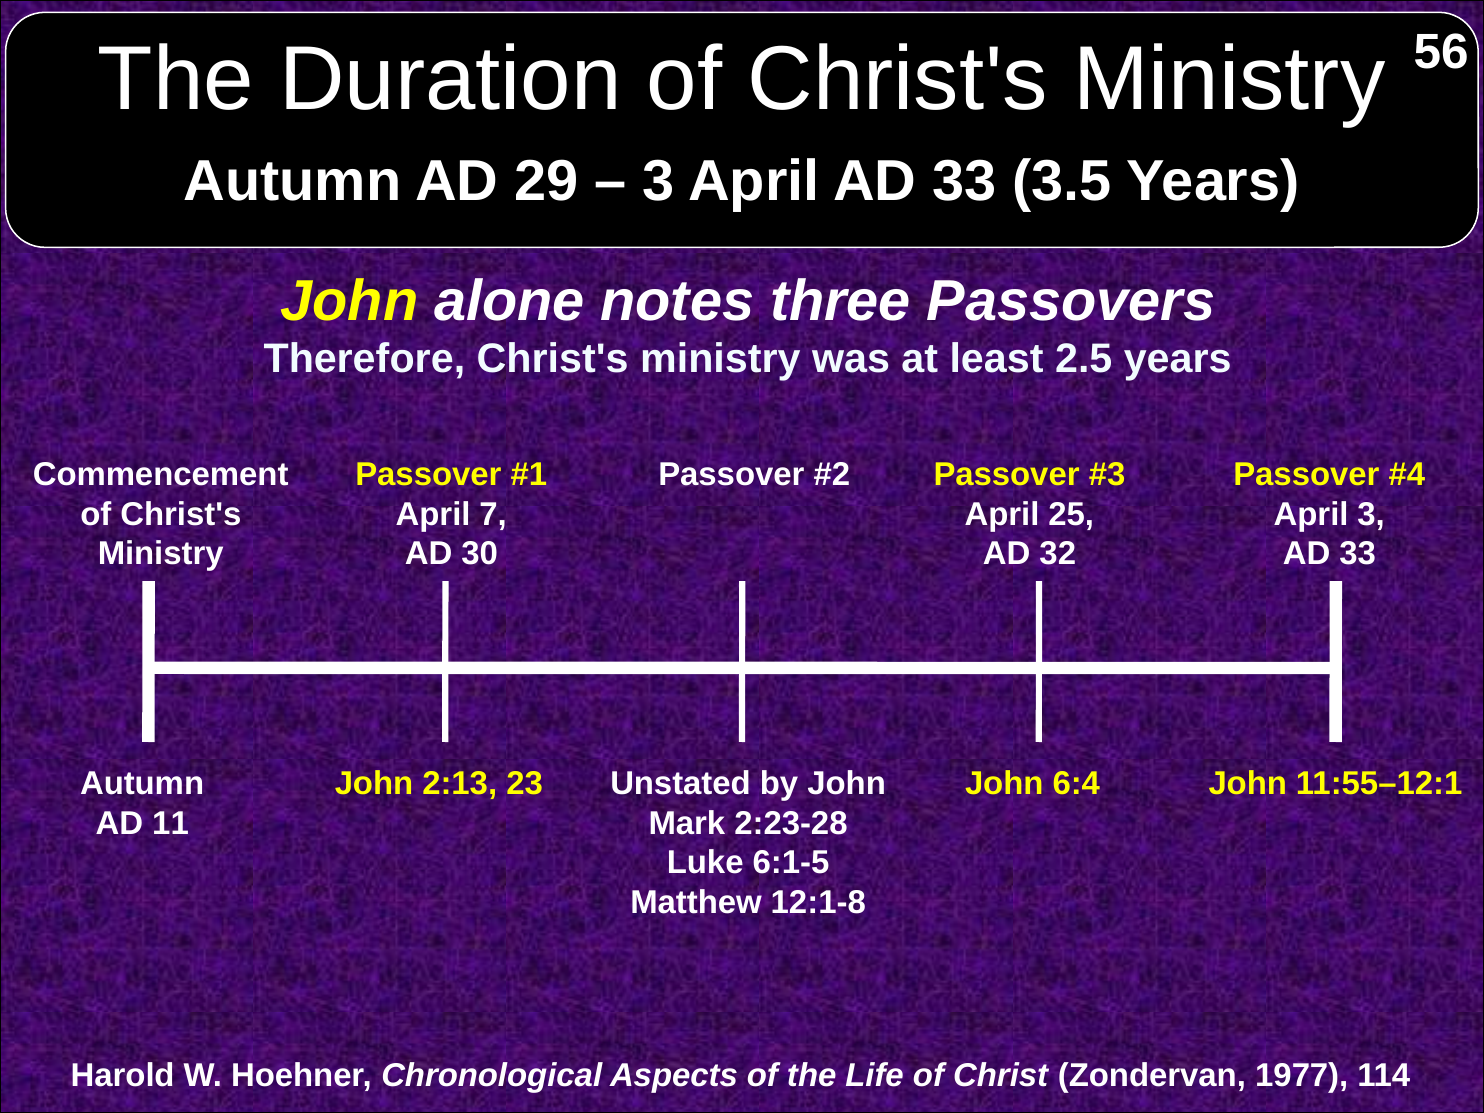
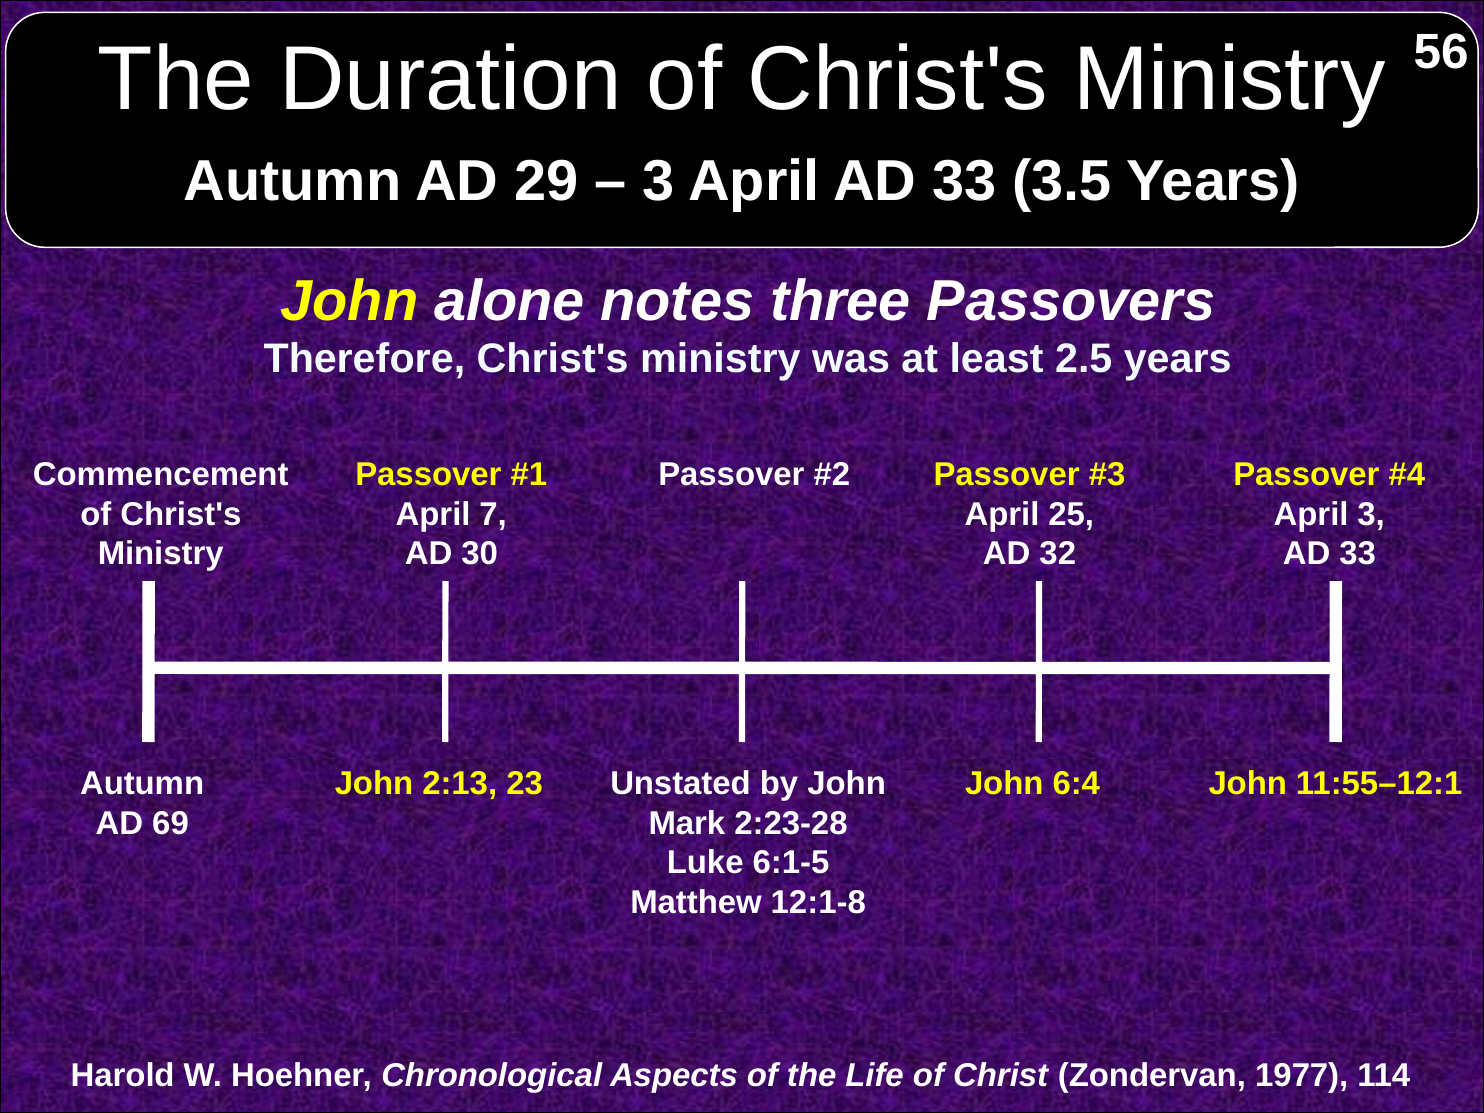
11: 11 -> 69 (171, 823)
